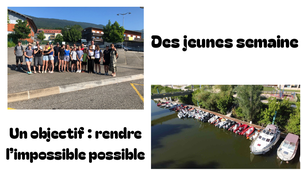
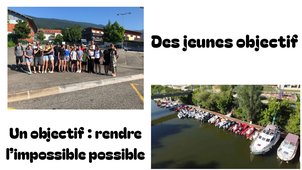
jeunes semaine: semaine -> objectif (267, 42)
